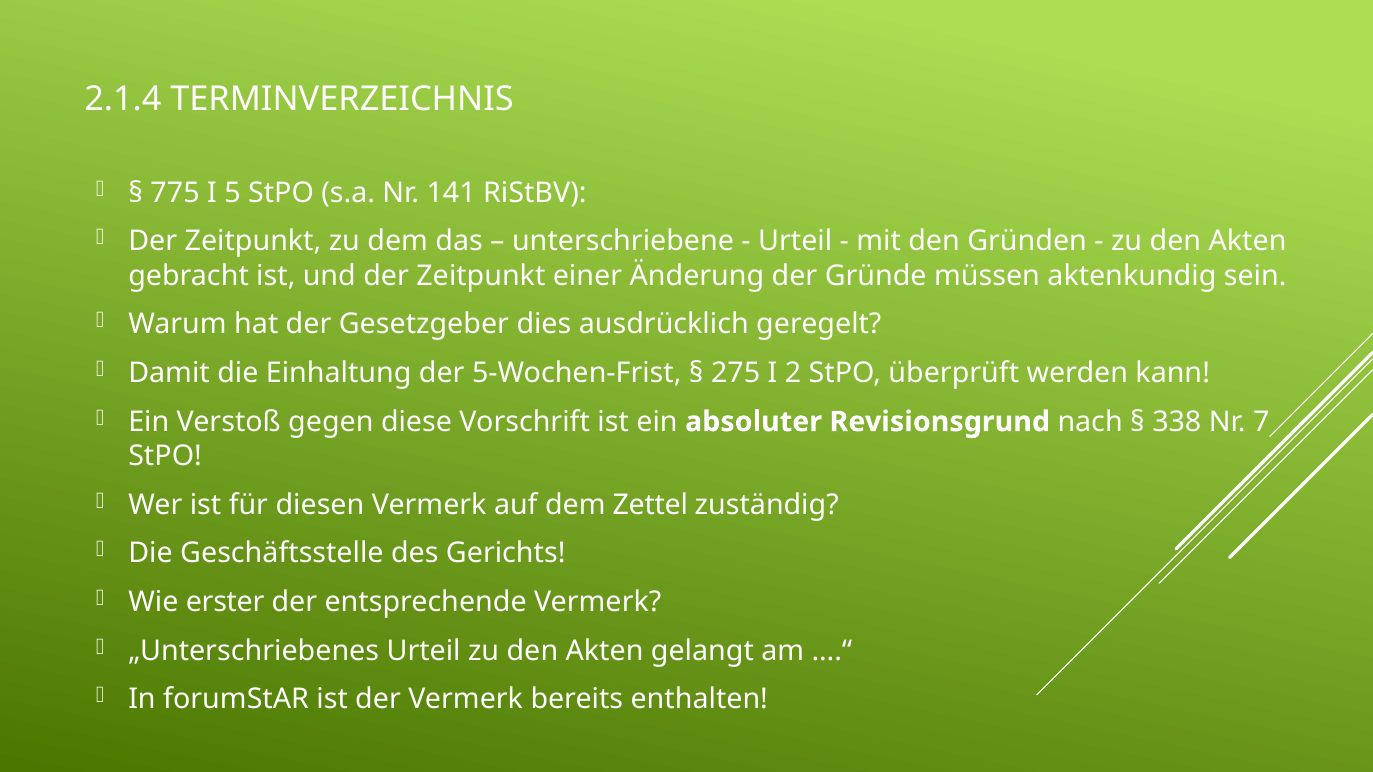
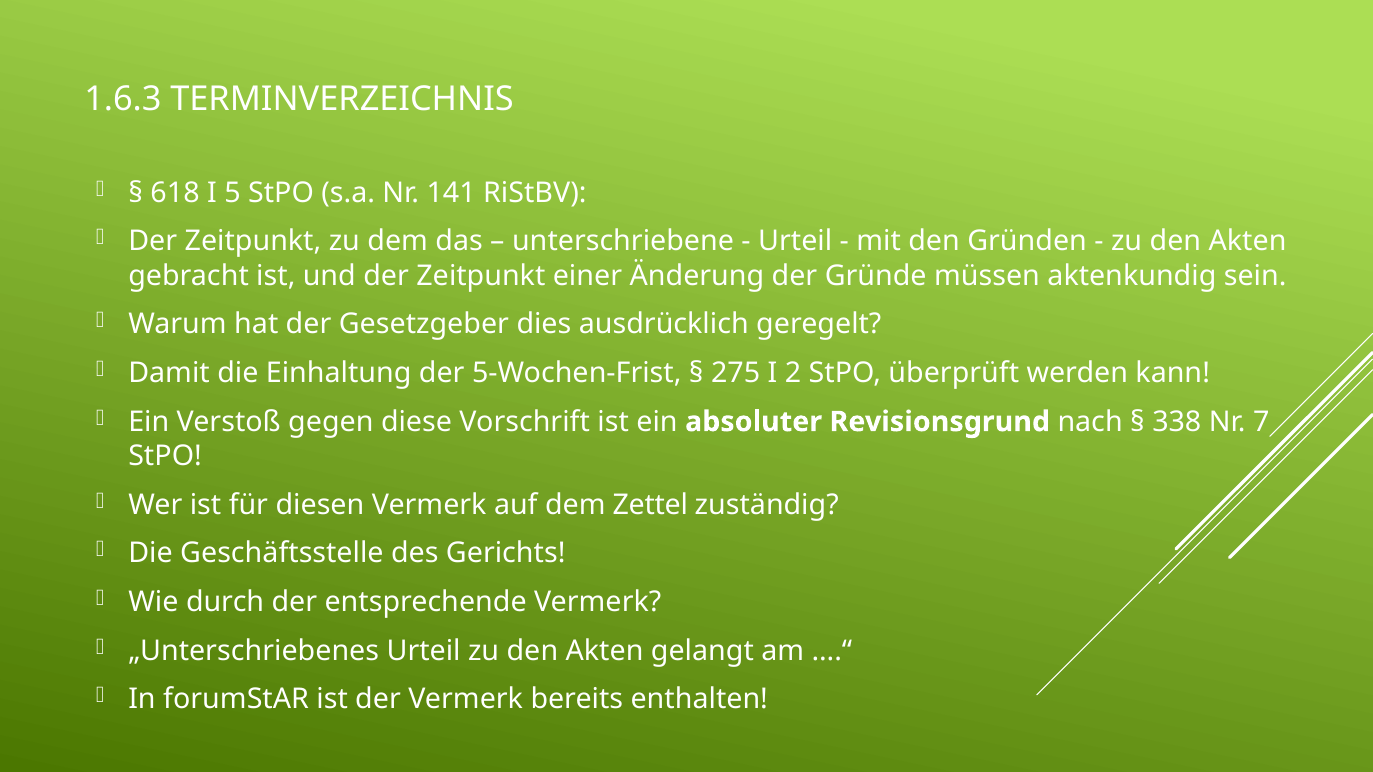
2.1.4: 2.1.4 -> 1.6.3 (123, 100)
775: 775 -> 618 (175, 193)
erster: erster -> durch (225, 602)
